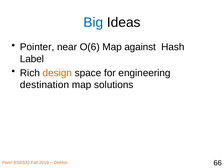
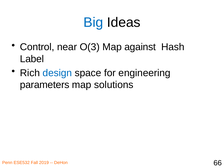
Pointer: Pointer -> Control (37, 47)
O(6: O(6 -> O(3 (90, 47)
design colour: orange -> blue (57, 73)
destination: destination -> parameters (45, 85)
